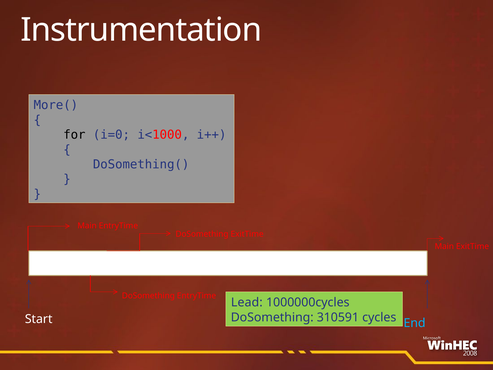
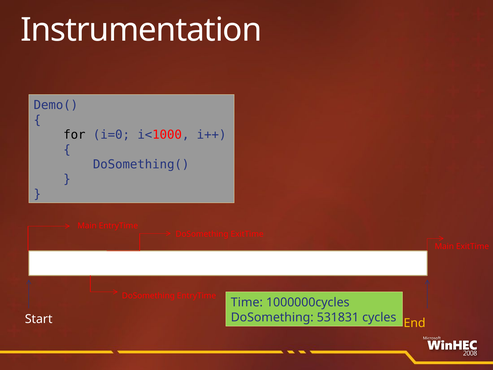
More(: More( -> Demo( (56, 105)
Lead: Lead -> Time (247, 302)
310591: 310591 -> 531831 (338, 317)
End colour: light blue -> yellow (415, 323)
